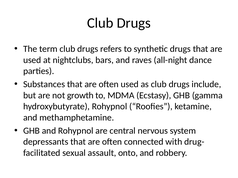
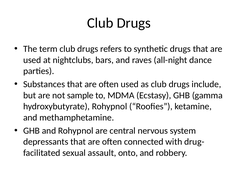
growth: growth -> sample (80, 96)
